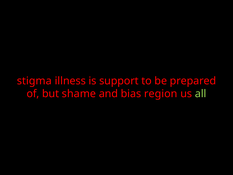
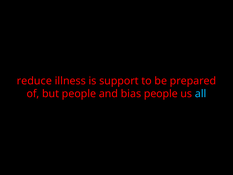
stigma: stigma -> reduce (34, 81)
but shame: shame -> people (79, 94)
bias region: region -> people (161, 94)
all colour: light green -> light blue (201, 94)
